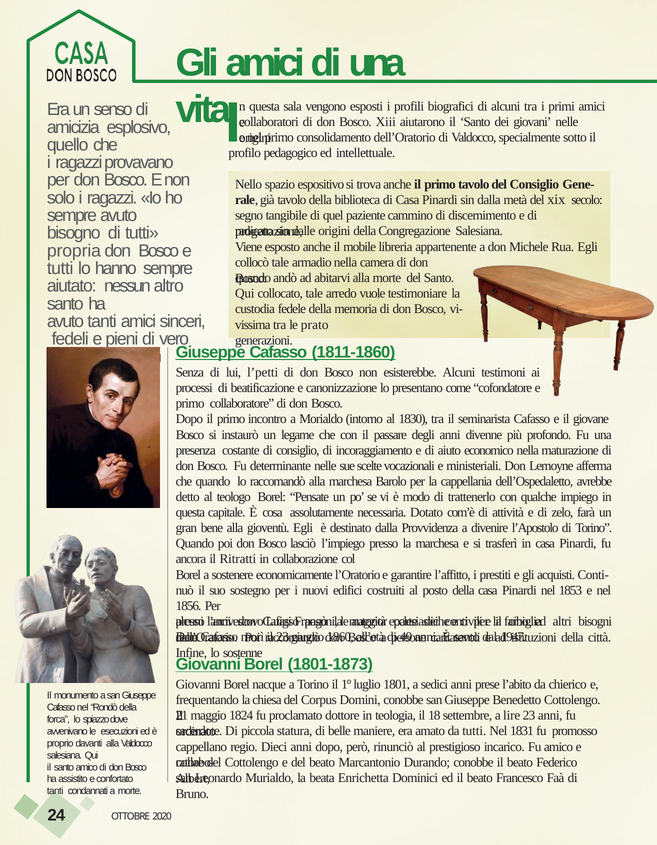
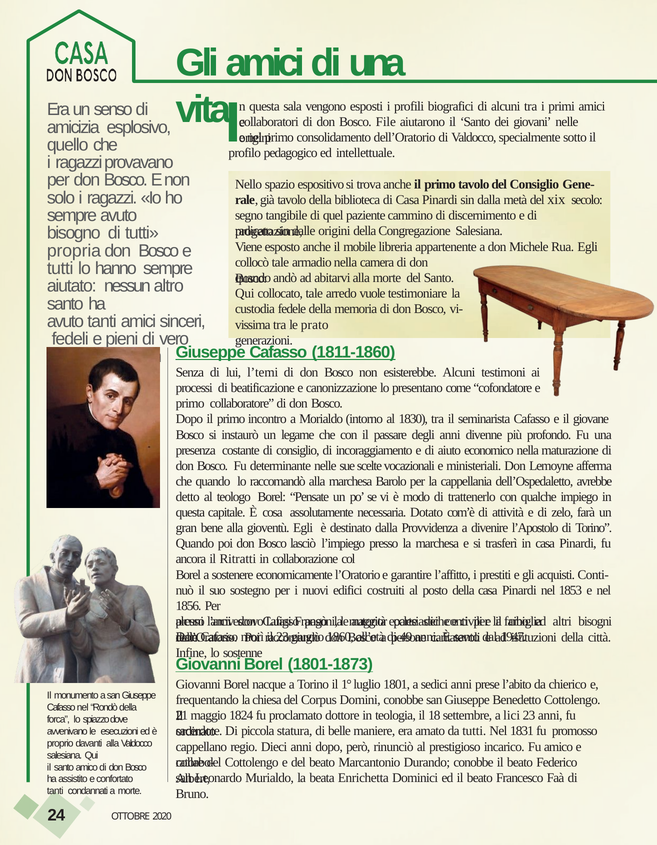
Xiii: Xiii -> File (386, 122)
l’petti: l’petti -> l’temi (263, 372)
lire: lire -> lici (512, 716)
